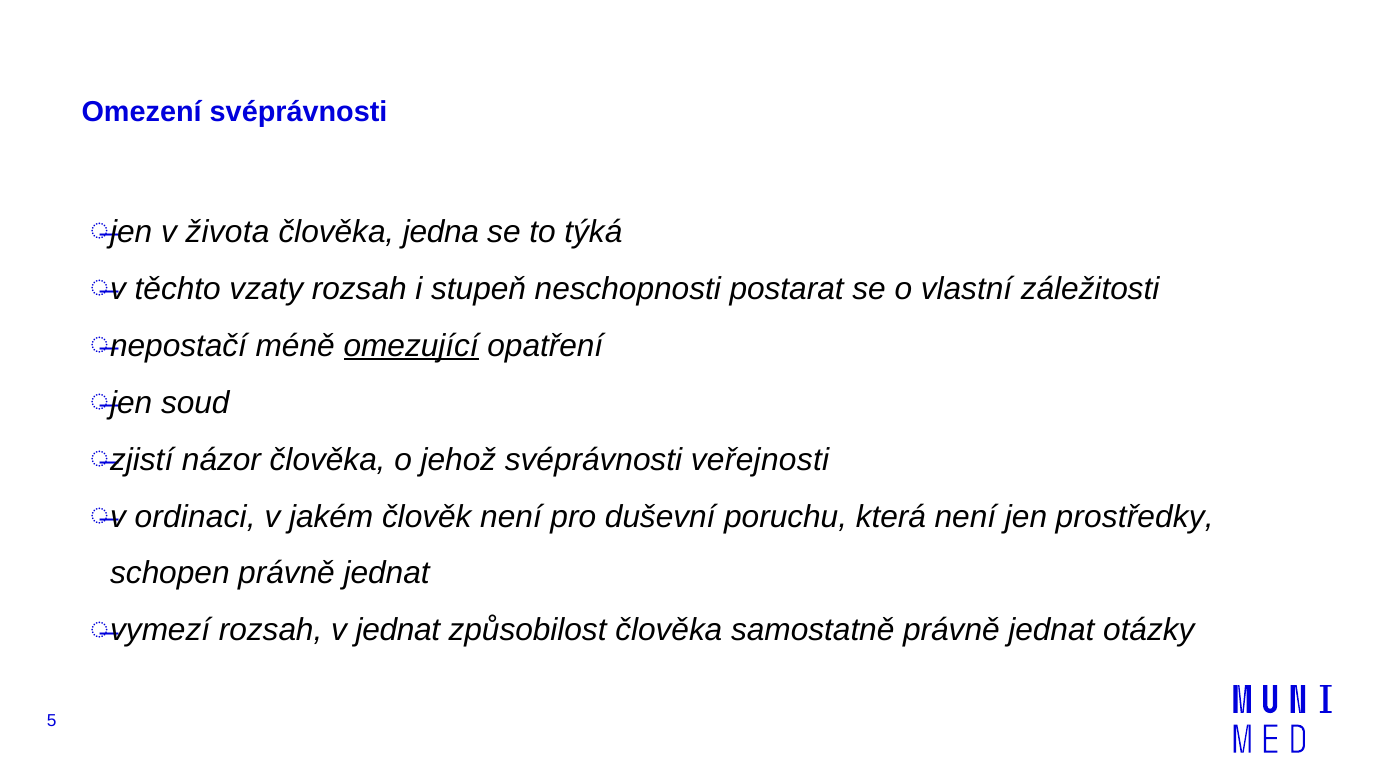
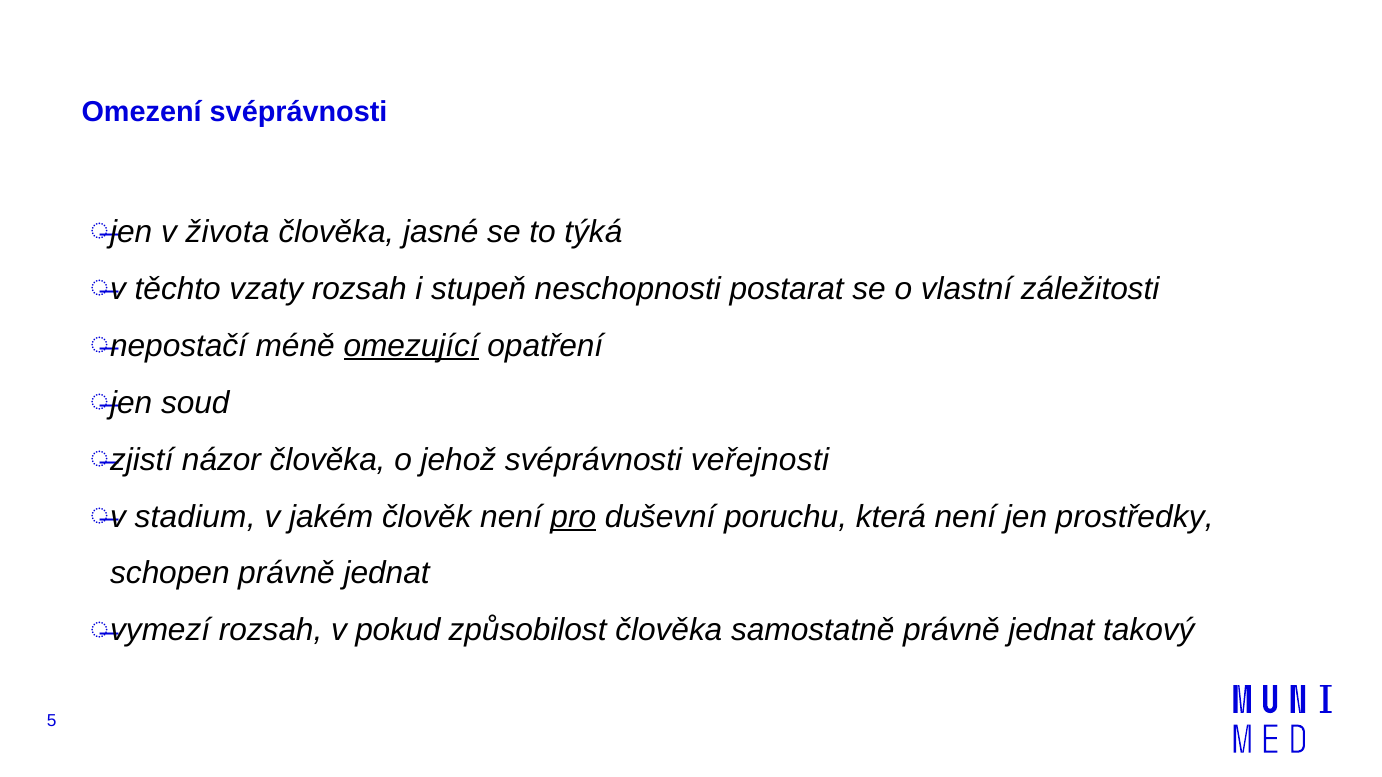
jedna: jedna -> jasné (441, 232)
ordinaci: ordinaci -> stadium (195, 517)
pro underline: none -> present (573, 517)
v jednat: jednat -> pokud (398, 631)
otázky: otázky -> takový (1149, 631)
